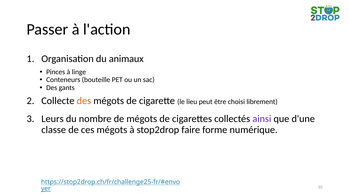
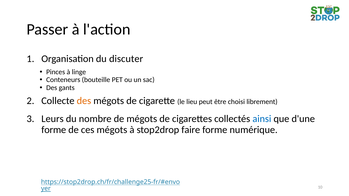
animaux: animaux -> discuter (126, 59)
ainsi colour: purple -> blue (262, 119)
classe: classe -> forme (54, 130)
